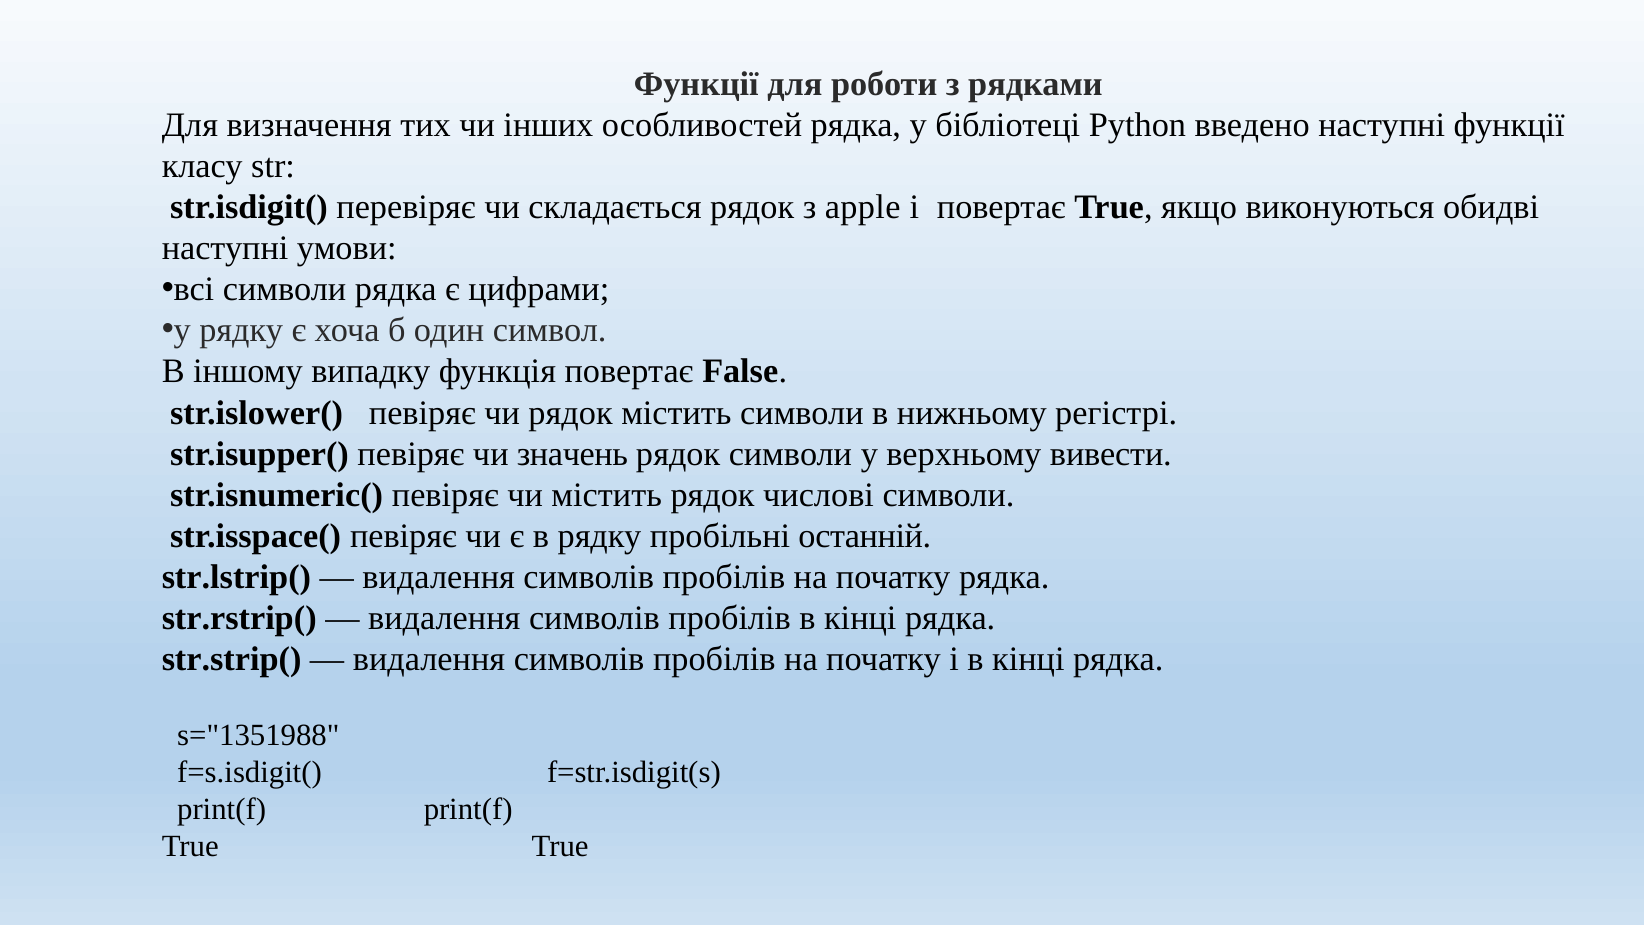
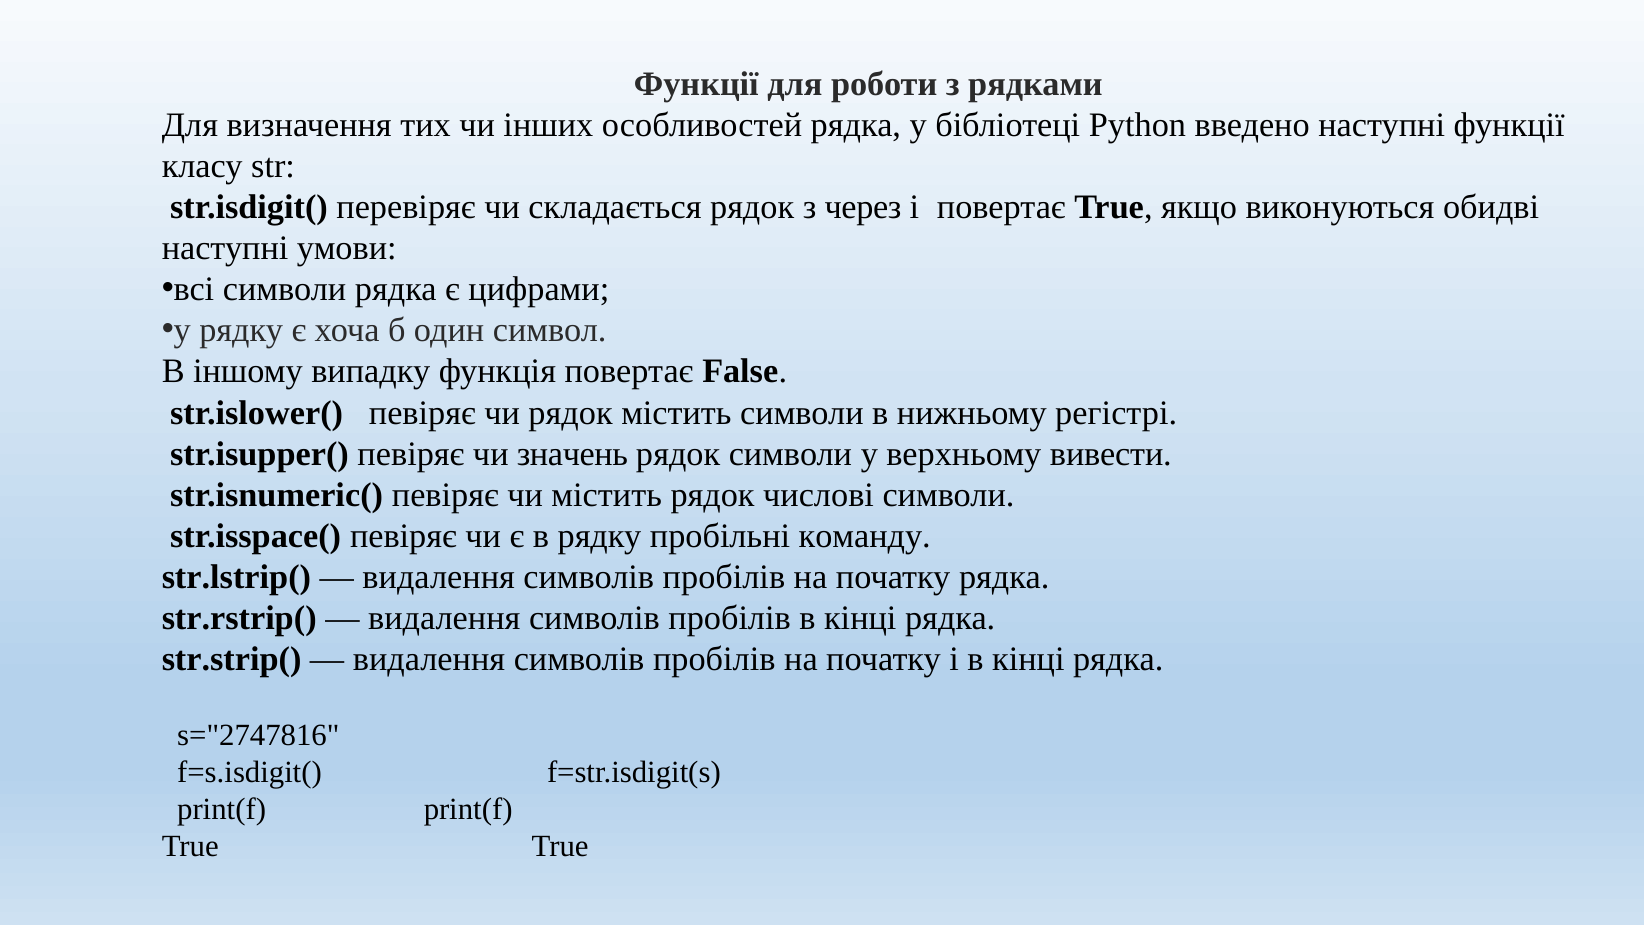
apple: apple -> через (863, 207)
останній: останній -> команду (865, 536)
s="1351988: s="1351988 -> s="2747816 (258, 735)
